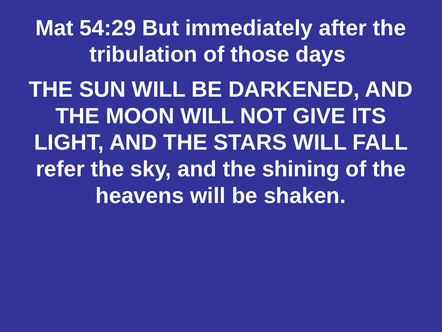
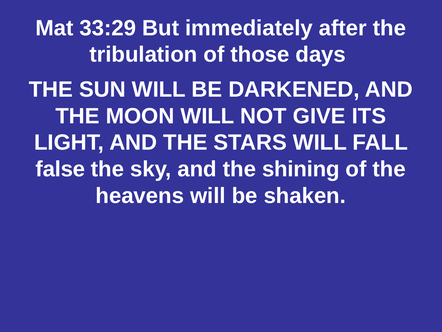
54:29: 54:29 -> 33:29 (108, 28)
refer: refer -> false (60, 169)
